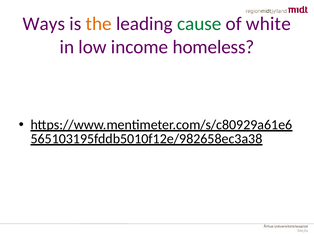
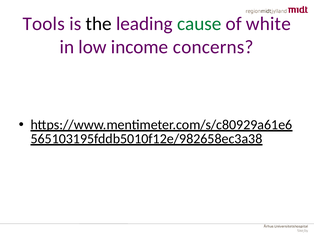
Ways: Ways -> Tools (44, 24)
the colour: orange -> black (99, 24)
homeless: homeless -> concerns (213, 47)
